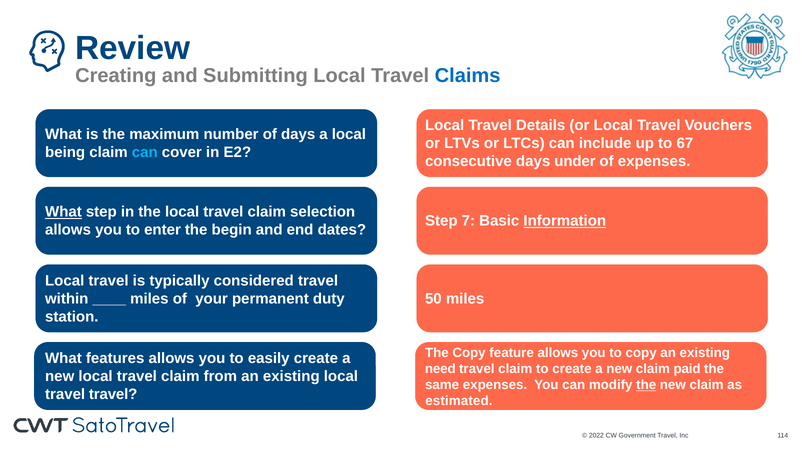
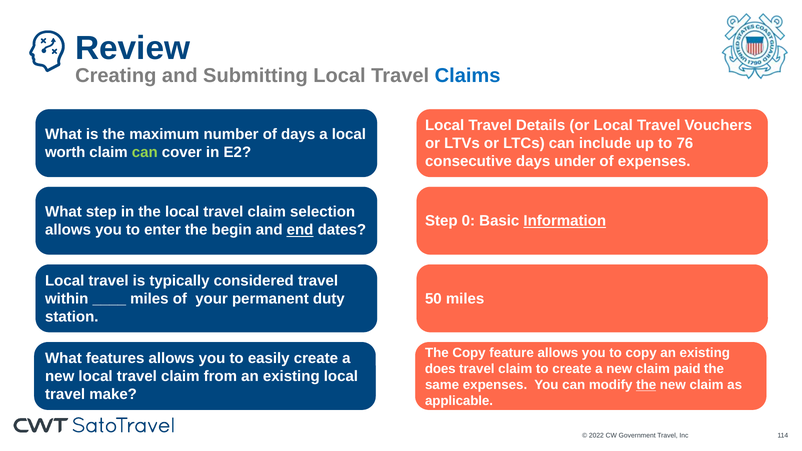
67: 67 -> 76 (685, 143)
being: being -> worth (65, 152)
can colour: light blue -> light green (145, 152)
What underline: present -> none (63, 212)
7: 7 -> 0 (468, 221)
end underline: none -> present (300, 230)
need: need -> does (440, 369)
travel travel: travel -> make (113, 394)
estimated: estimated -> applicable (459, 401)
